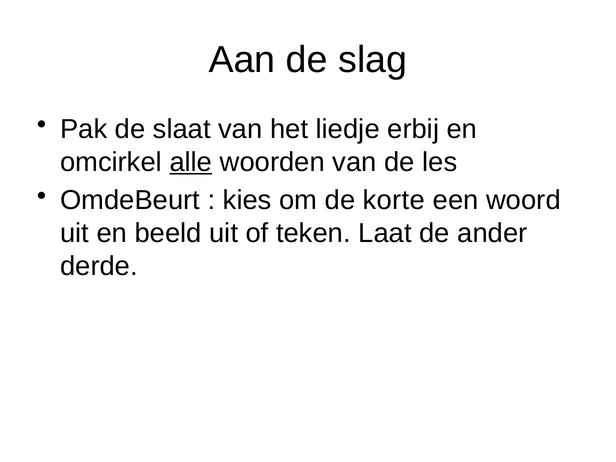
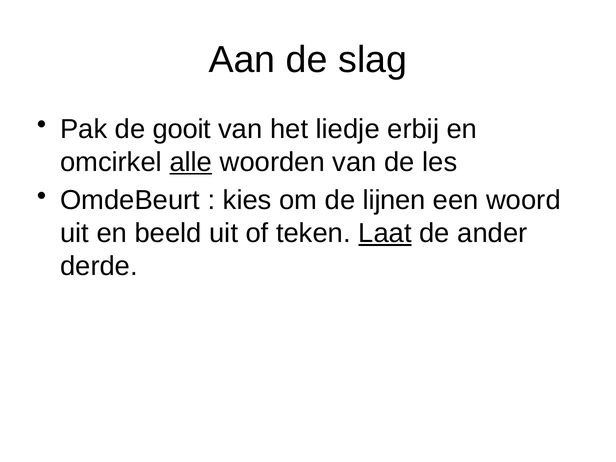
slaat: slaat -> gooit (182, 129)
korte: korte -> lijnen (394, 200)
Laat underline: none -> present (385, 233)
